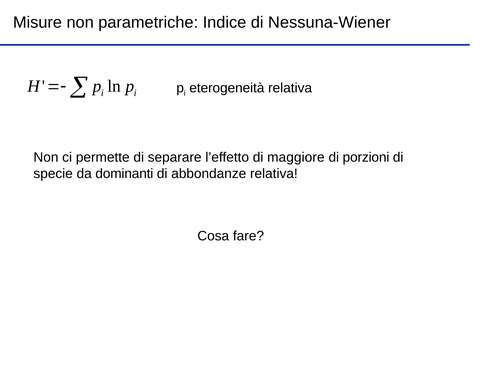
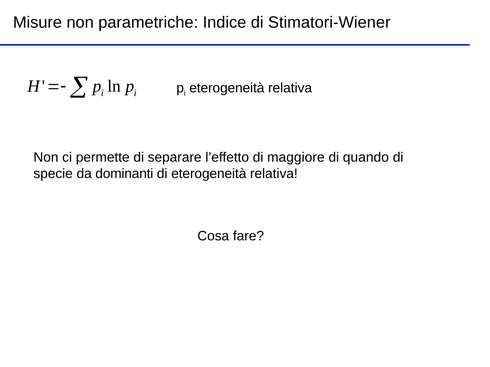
Nessuna-Wiener: Nessuna-Wiener -> Stimatori-Wiener (329, 22)
porzioni: porzioni -> quando (366, 158)
di abbondanze: abbondanze -> eterogeneità (209, 174)
